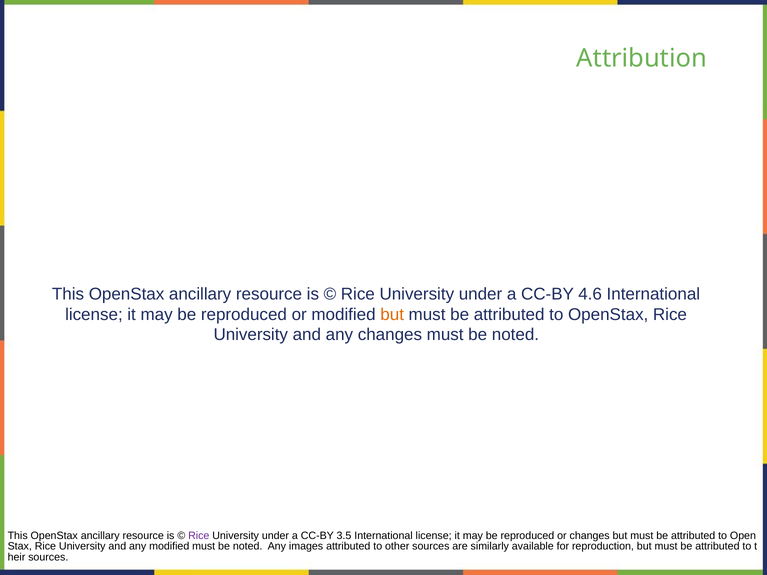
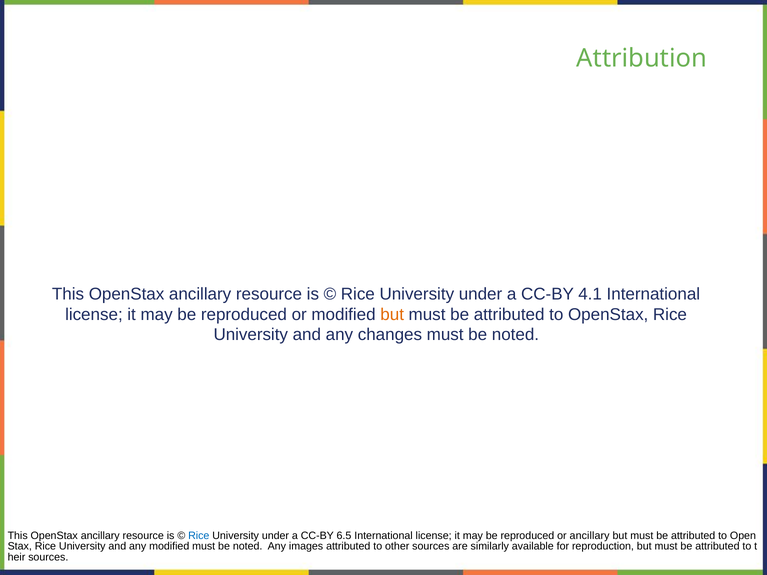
4.6: 4.6 -> 4.1 (590, 294)
Rice colour: purple -> blue (199, 536)
3.5: 3.5 -> 6.5 (344, 536)
or changes: changes -> ancillary (590, 536)
